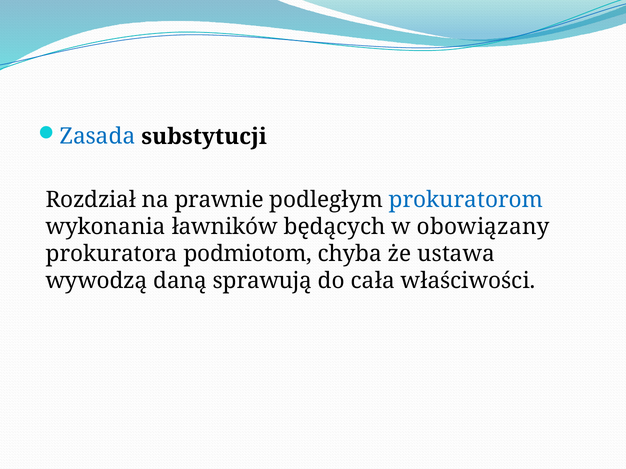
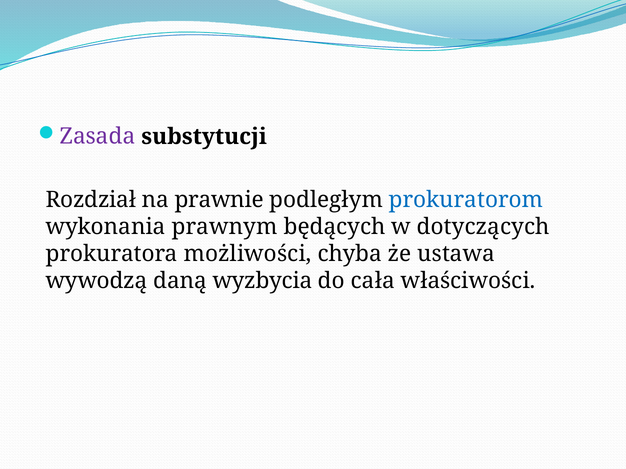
Zasada colour: blue -> purple (97, 137)
ławników: ławników -> prawnym (225, 227)
obowiązany: obowiązany -> dotyczących (483, 227)
podmiotom: podmiotom -> możliwości (248, 254)
sprawują: sprawują -> wyzbycia (263, 281)
